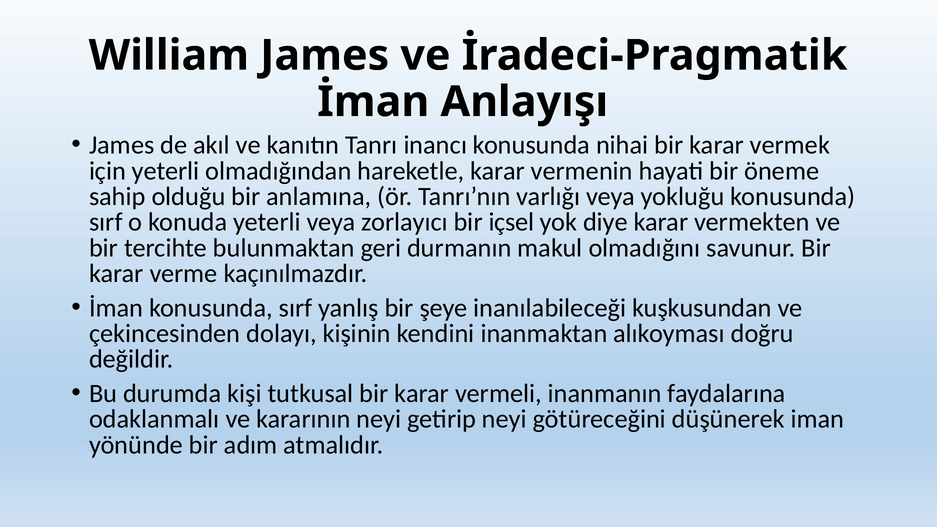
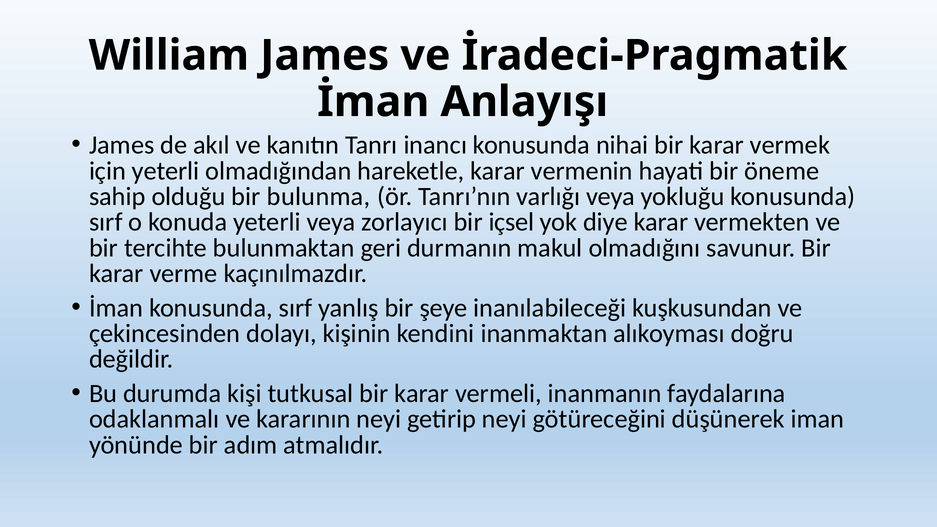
anlamına: anlamına -> bulunma (319, 197)
